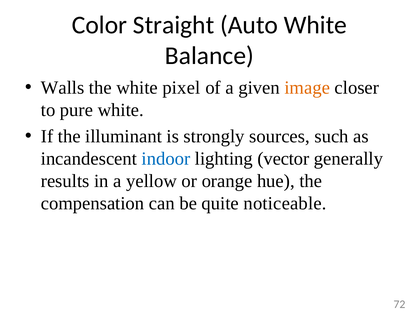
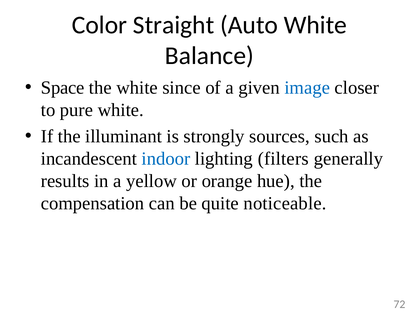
Walls: Walls -> Space (63, 88)
pixel: pixel -> since (182, 88)
image colour: orange -> blue (307, 88)
vector: vector -> filters (283, 159)
